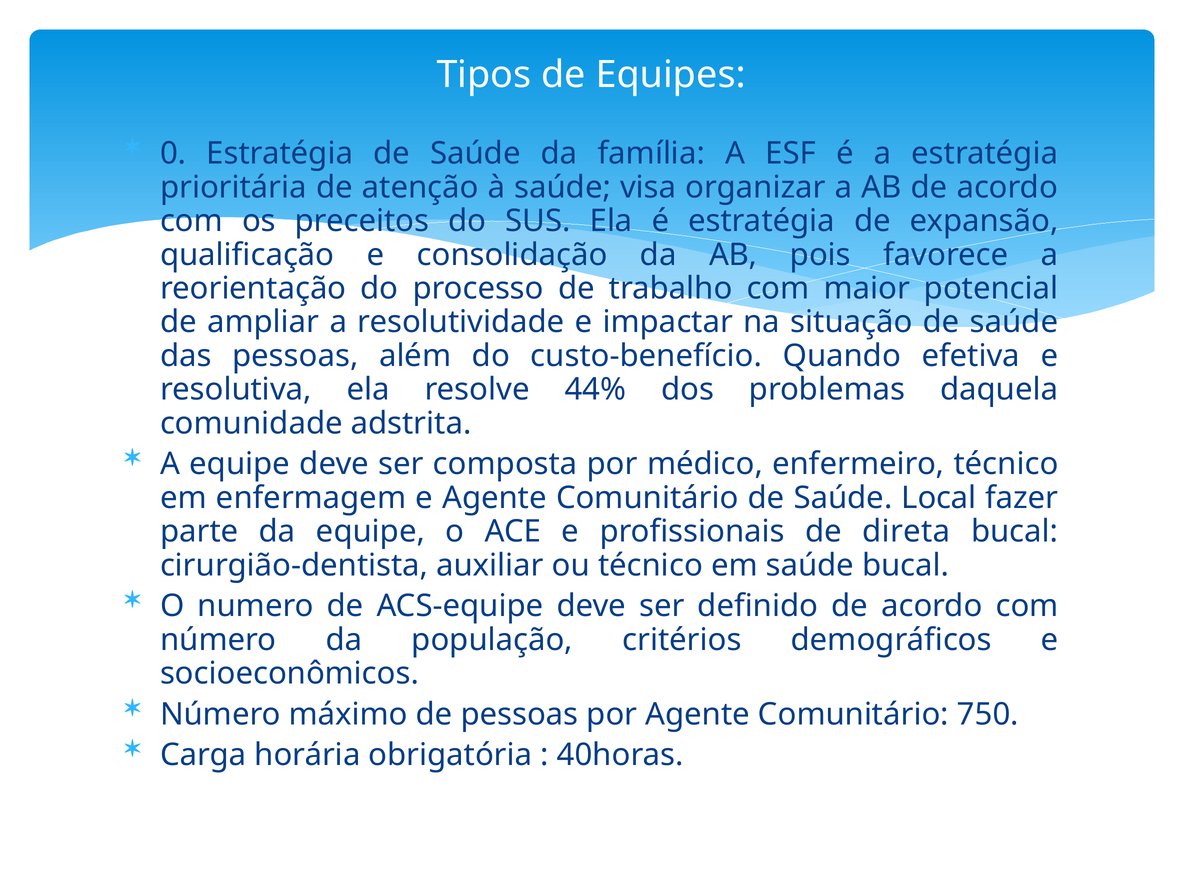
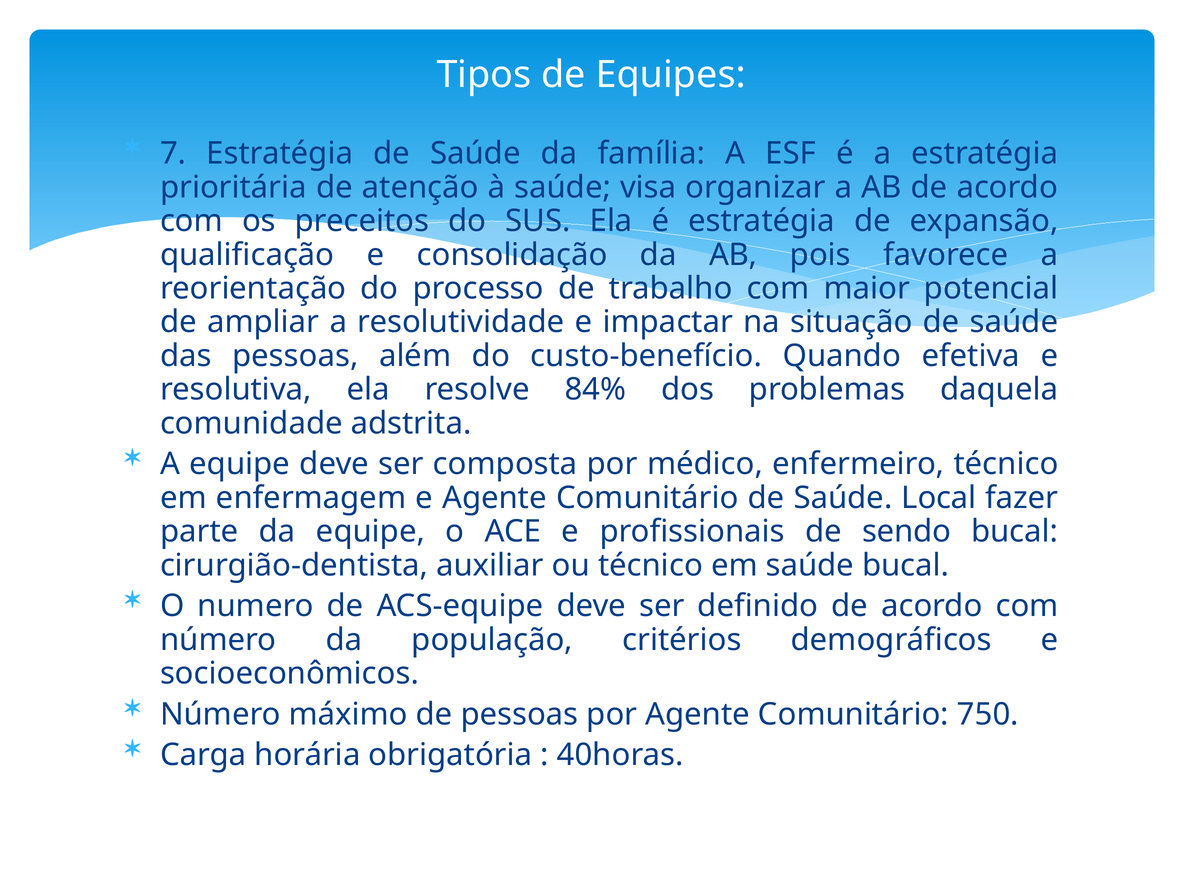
0: 0 -> 7 (173, 154)
44%: 44% -> 84% (595, 390)
direta: direta -> sendo (907, 532)
